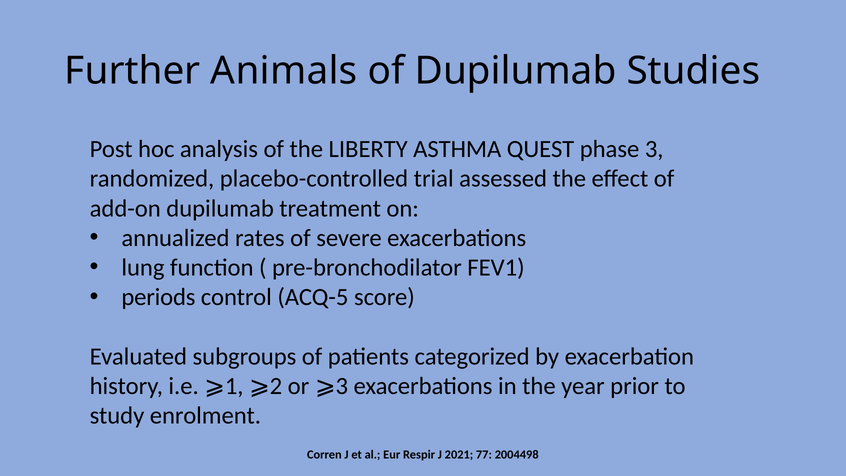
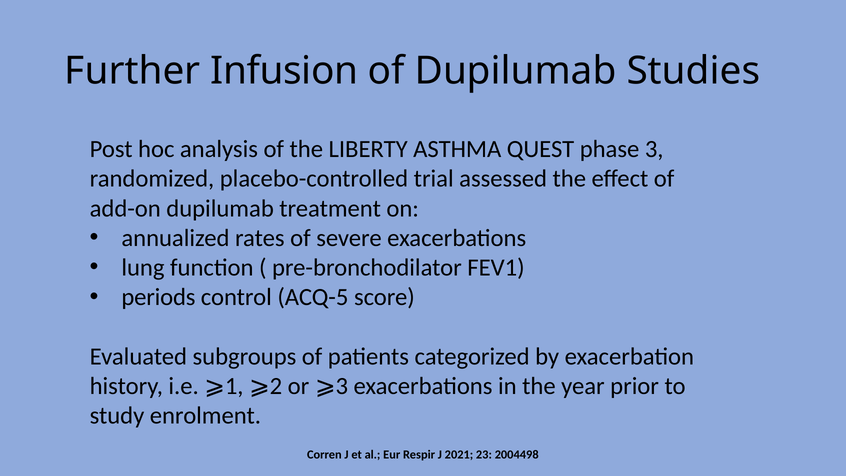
Animals: Animals -> Infusion (284, 71)
77: 77 -> 23 (484, 455)
